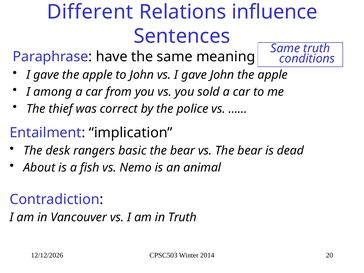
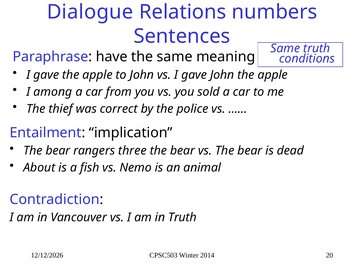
Different: Different -> Dialogue (90, 12)
influence: influence -> numbers (275, 12)
desk: desk -> bear (58, 151)
basic: basic -> three (132, 151)
